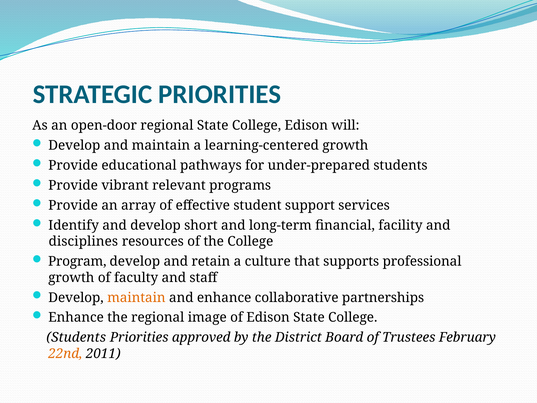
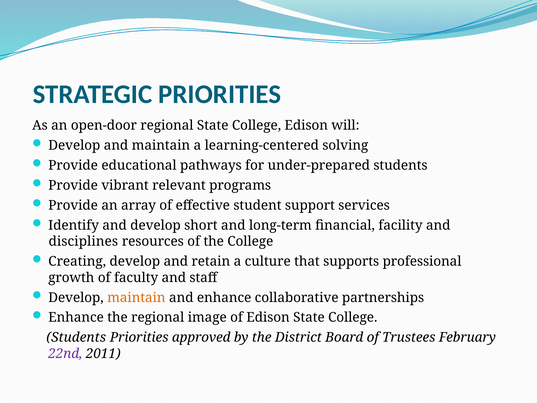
learning-centered growth: growth -> solving (345, 145)
Program: Program -> Creating (77, 261)
22nd colour: orange -> purple (65, 353)
